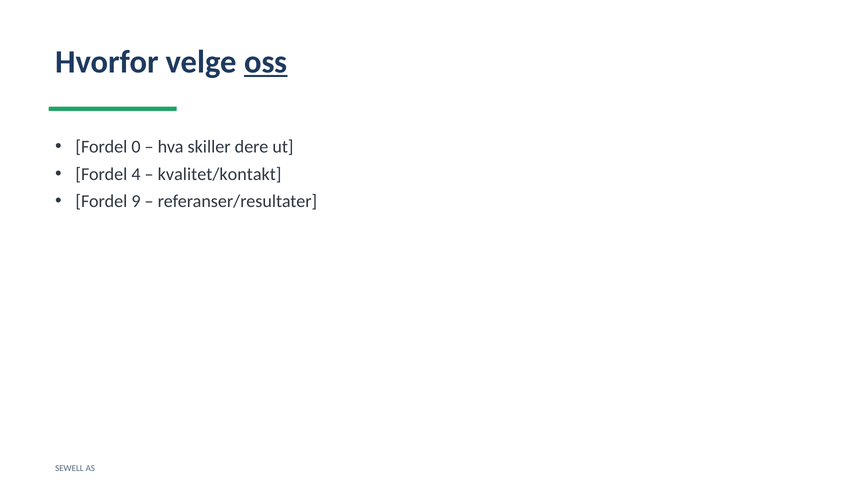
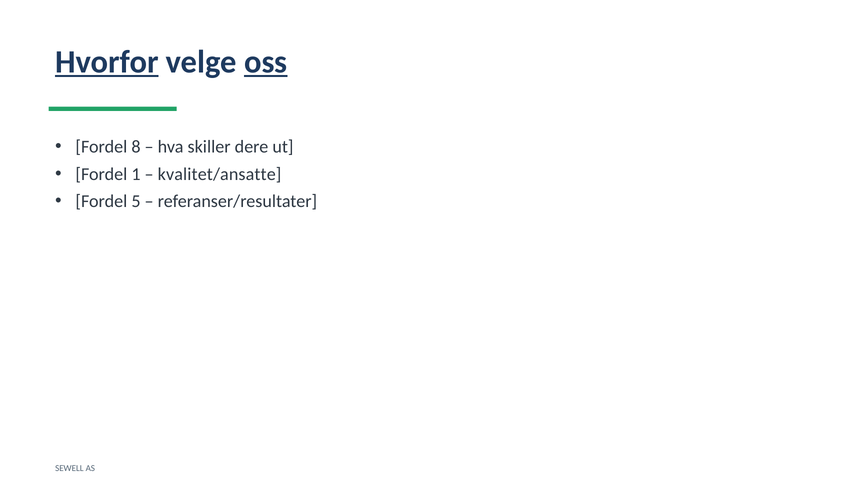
Hvorfor underline: none -> present (107, 62)
0: 0 -> 8 (136, 147)
4: 4 -> 1 (136, 174)
kvalitet/kontakt: kvalitet/kontakt -> kvalitet/ansatte (220, 174)
9: 9 -> 5 (136, 201)
